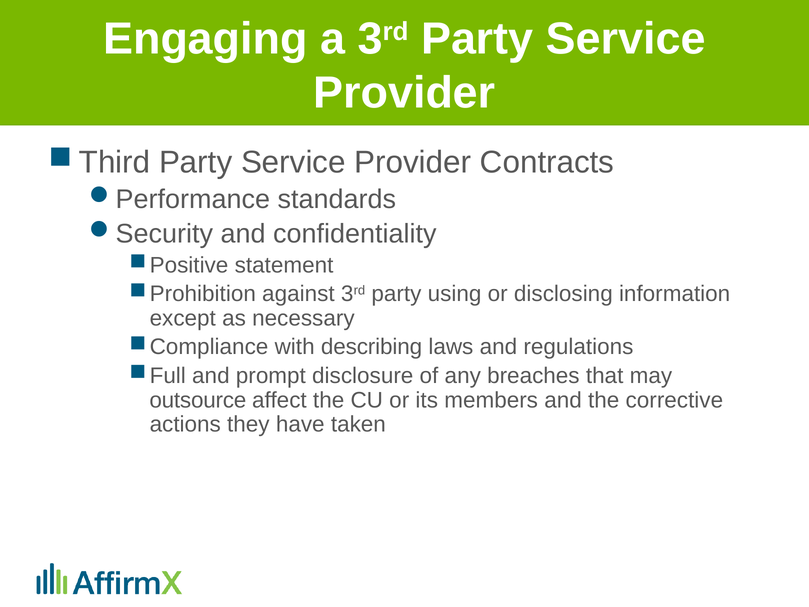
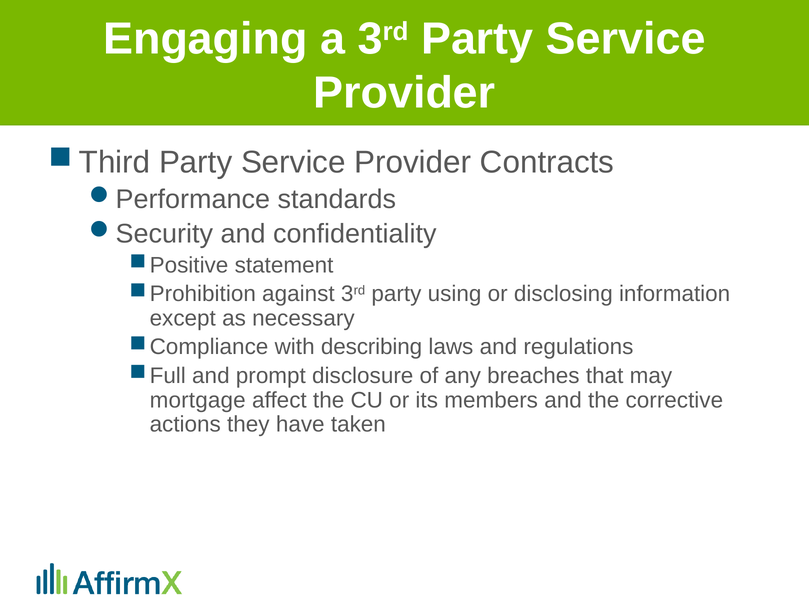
outsource: outsource -> mortgage (198, 400)
